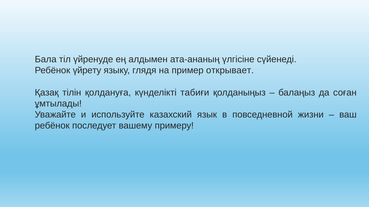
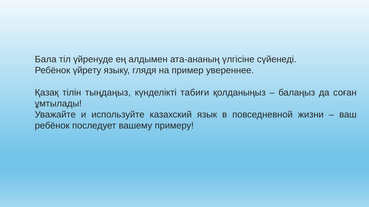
открывает: открывает -> увереннее (230, 71)
қолдануға: қолдануға -> тыңдаңыз (108, 93)
